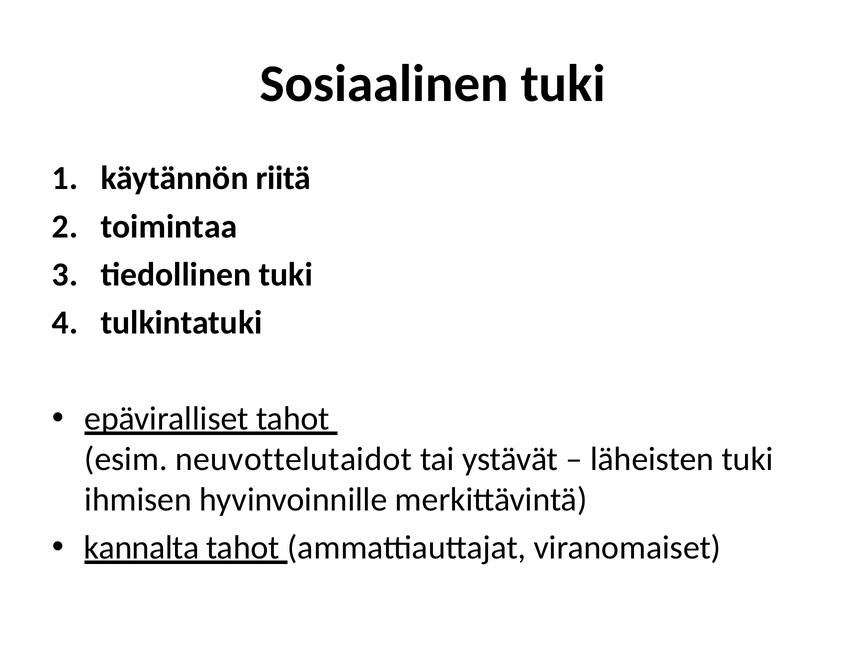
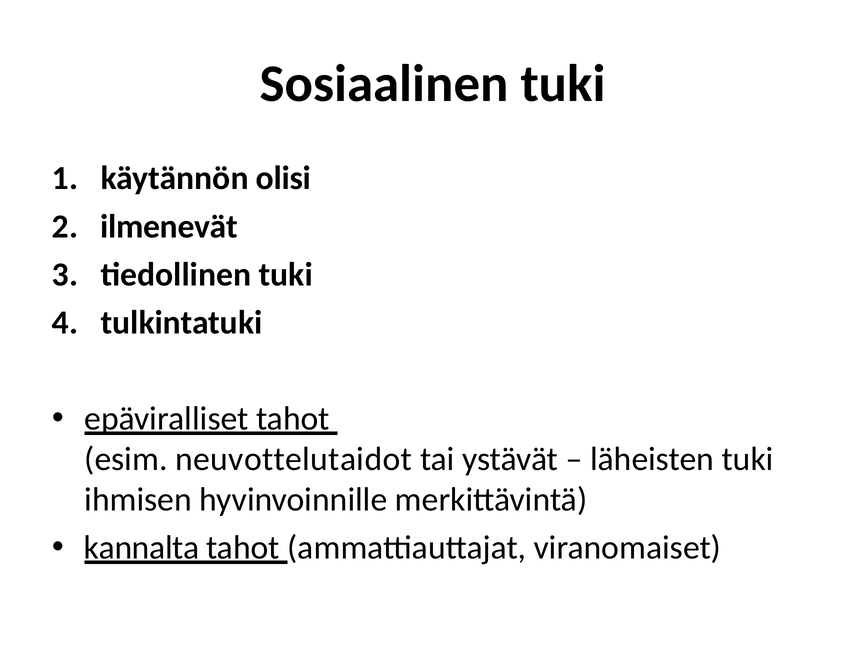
riitä: riitä -> olisi (283, 178)
toimintaa: toimintaa -> ilmenevät (169, 227)
